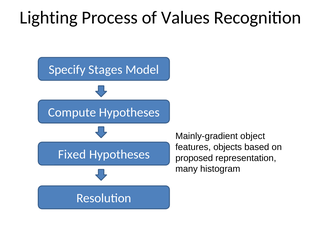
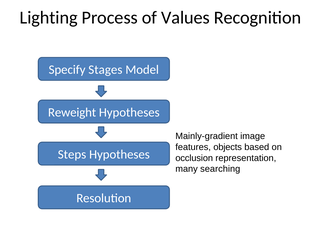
Compute: Compute -> Reweight (72, 112)
object: object -> image (253, 136)
Fixed: Fixed -> Steps (72, 154)
proposed: proposed -> occlusion (194, 158)
histogram: histogram -> searching (220, 169)
